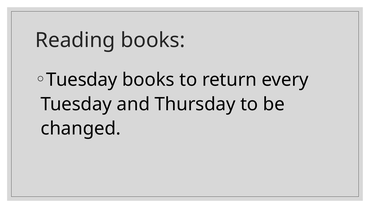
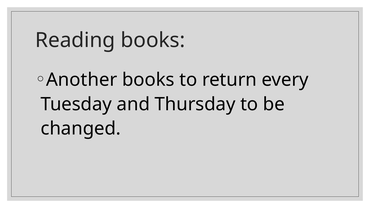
Tuesday: Tuesday -> Another (82, 80)
